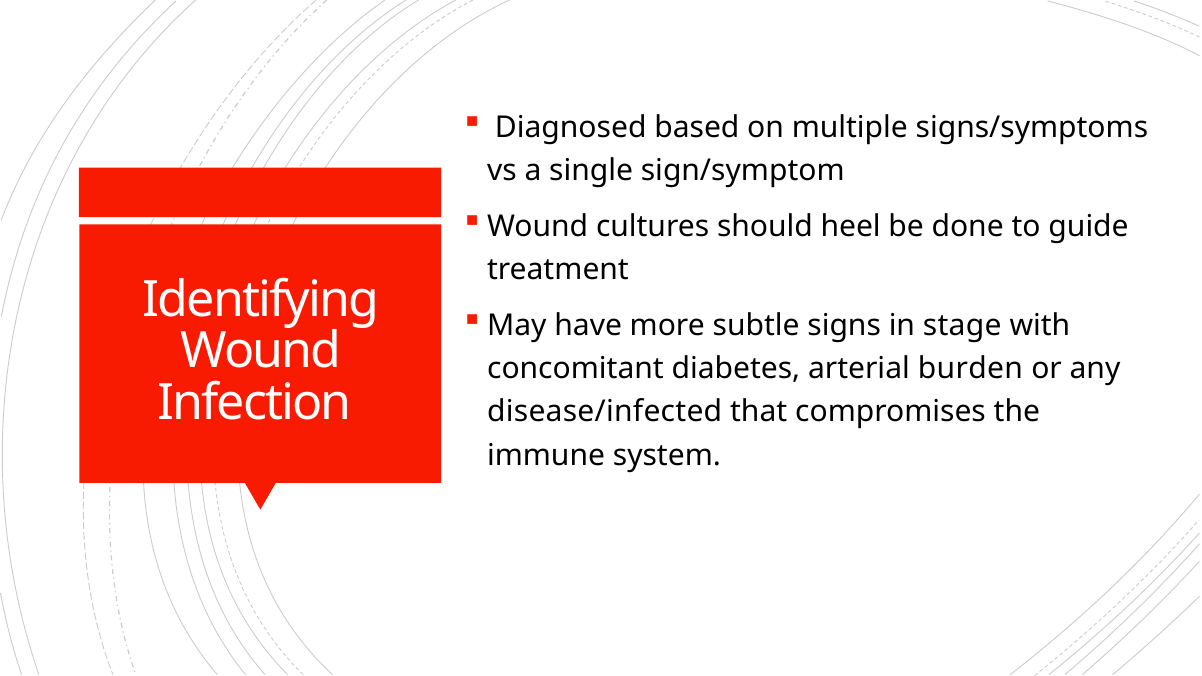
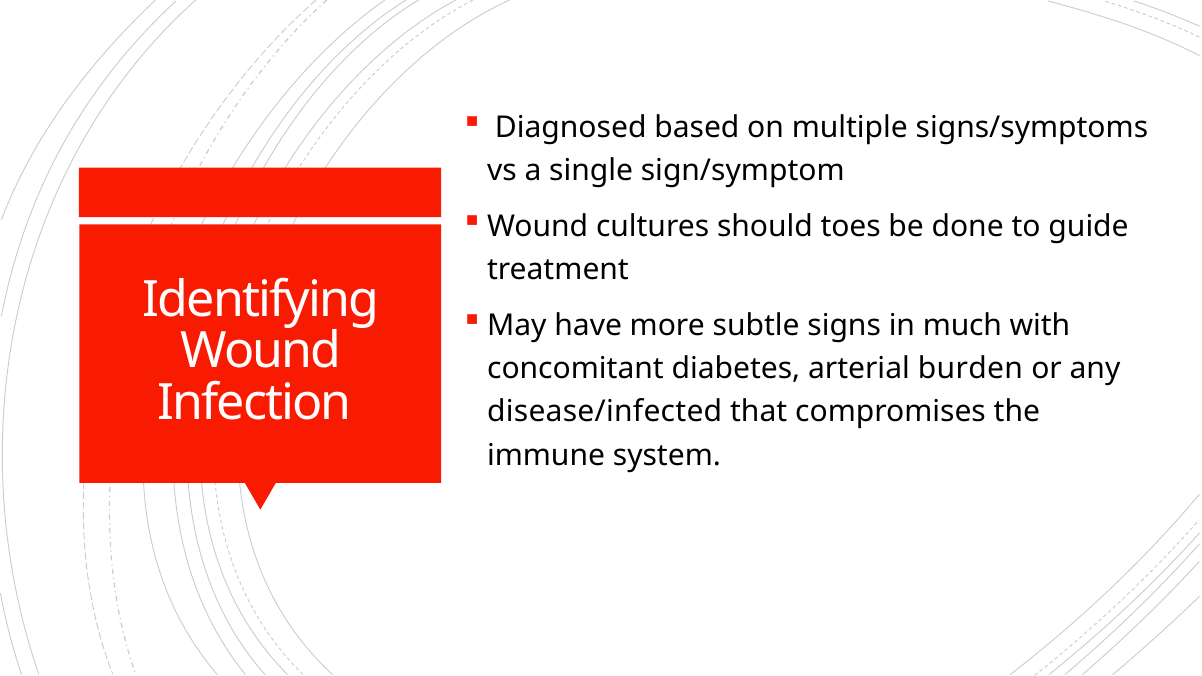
heel: heel -> toes (851, 227)
stage: stage -> much (962, 326)
